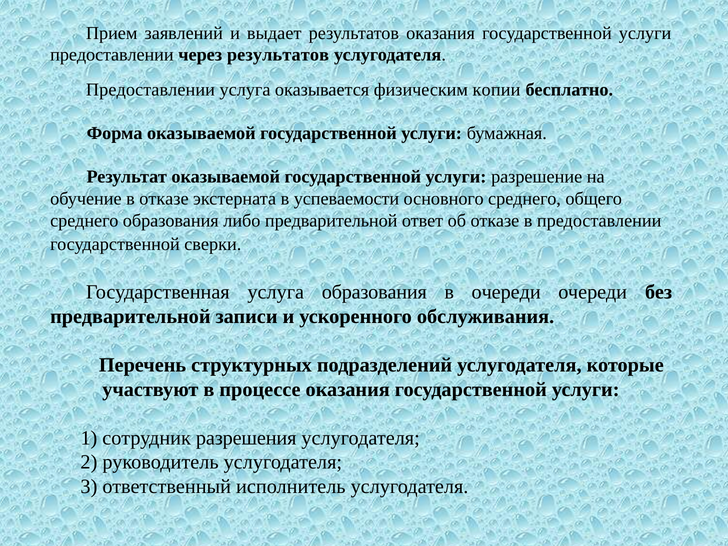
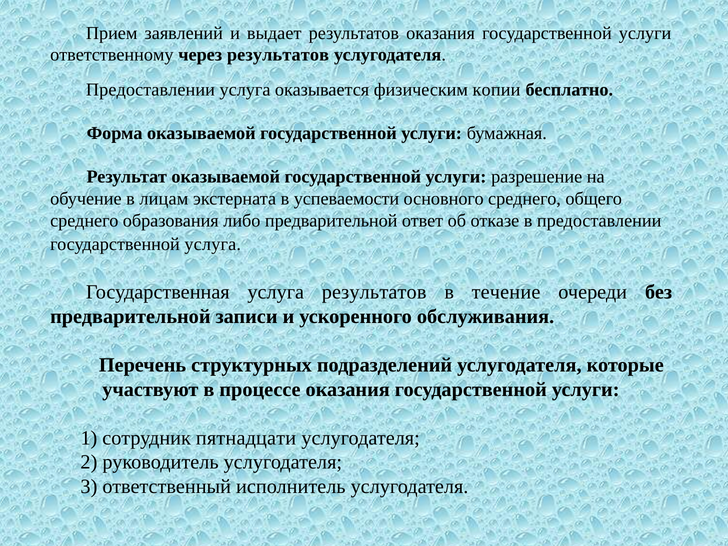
предоставлении: предоставлении -> ответственному (112, 55)
в отказе: отказе -> лицам (164, 199)
государственной сверки: сверки -> услуга (213, 244)
услуга образования: образования -> результатов (374, 292)
в очереди: очереди -> течение (506, 292)
разрешения: разрешения -> пятнадцати (246, 438)
